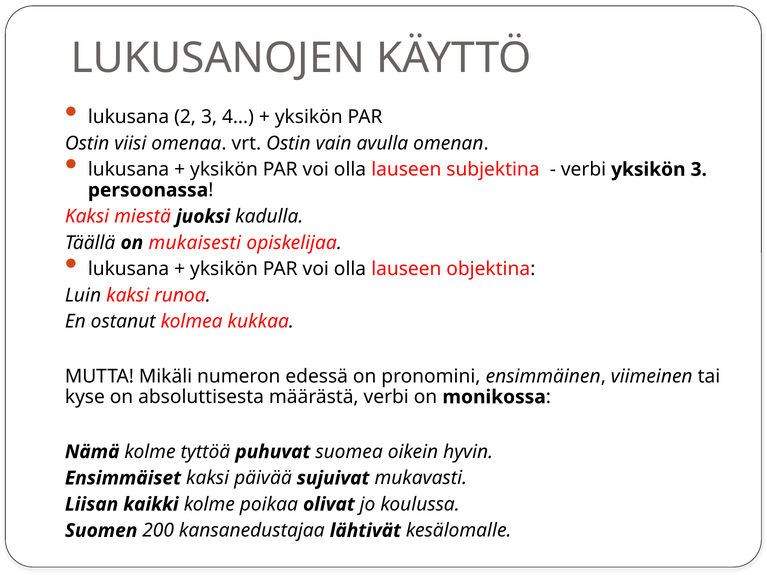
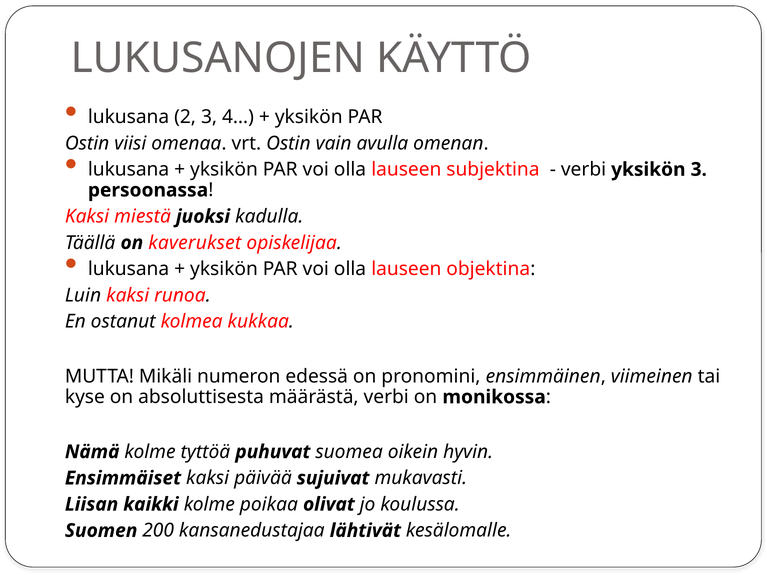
mukaisesti: mukaisesti -> kaverukset (195, 243)
